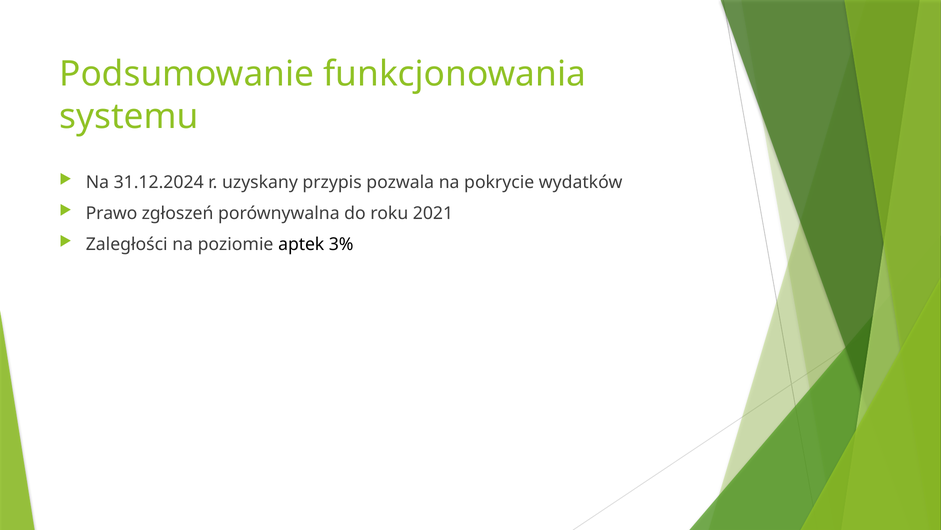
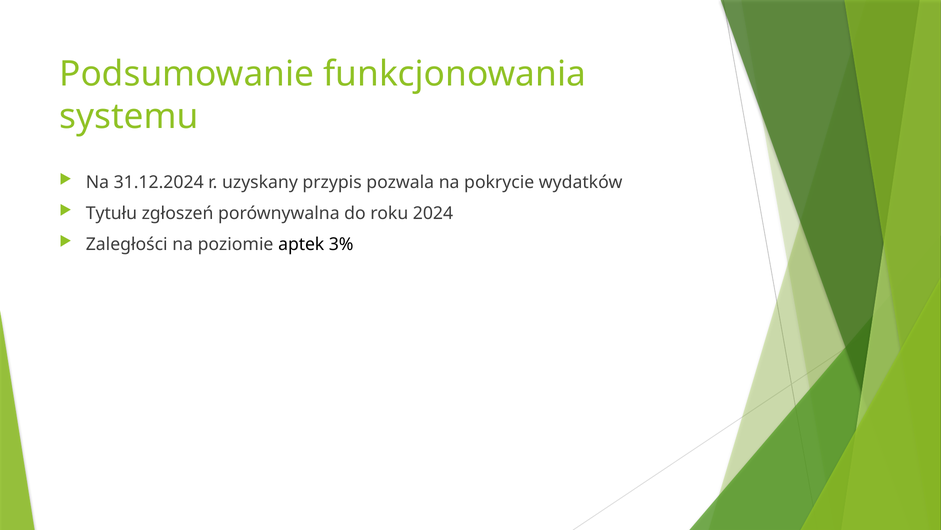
Prawo: Prawo -> Tytułu (111, 213)
2021: 2021 -> 2024 (433, 213)
